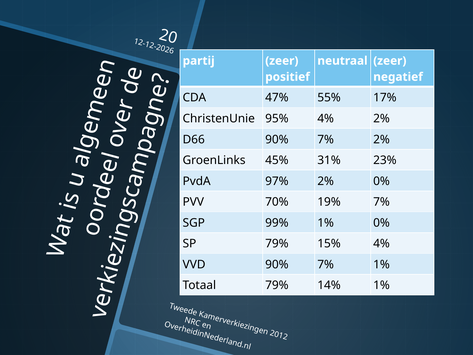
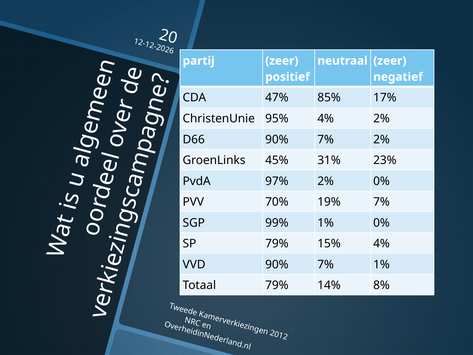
55%: 55% -> 85% (329, 98)
14% 1%: 1% -> 8% (382, 285)
